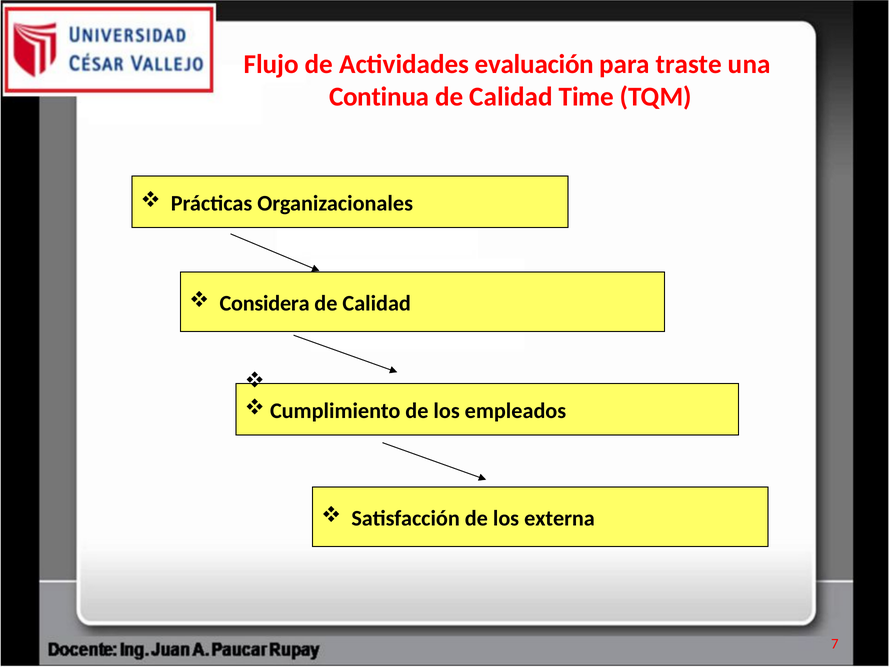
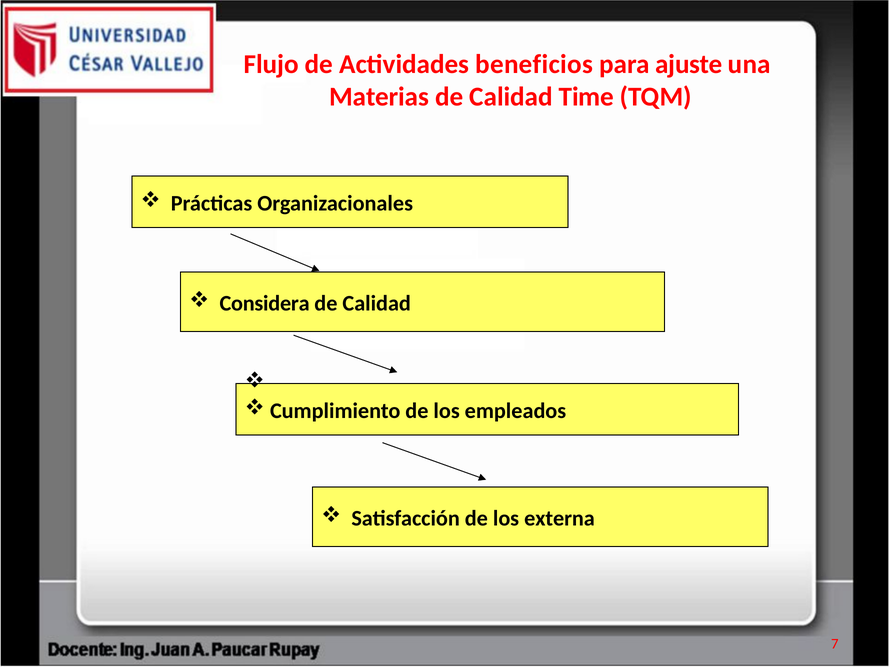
evaluación: evaluación -> beneficios (534, 64)
traste: traste -> ajuste (689, 64)
Continua: Continua -> Materias (379, 97)
